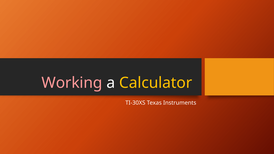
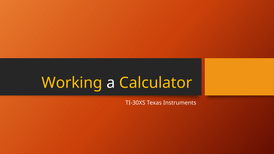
Working colour: pink -> yellow (72, 83)
